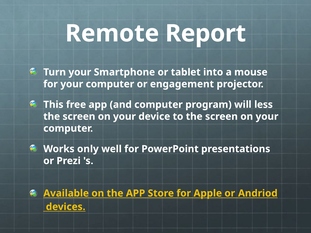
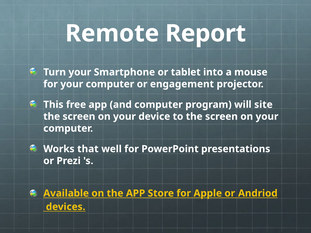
less: less -> site (263, 105)
only: only -> that (88, 149)
